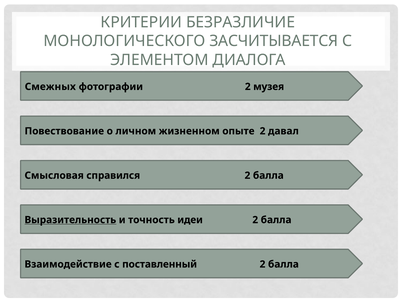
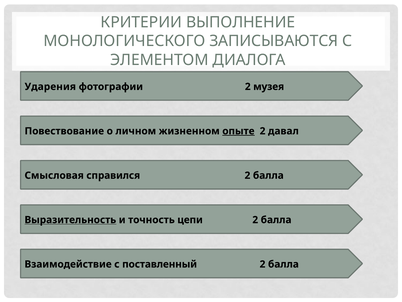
БЕЗРАЗЛИЧИЕ: БЕЗРАЗЛИЧИЕ -> ВЫПОЛНЕНИЕ (241, 22)
ЗАСЧИТЫВАЕТСЯ: ЗАСЧИТЫВАЕТСЯ -> ЗАПИСЫВАЮТСЯ (274, 41)
Смежных: Смежных -> Ударения (50, 87)
опыте underline: none -> present (238, 131)
идеи: идеи -> цепи (190, 219)
